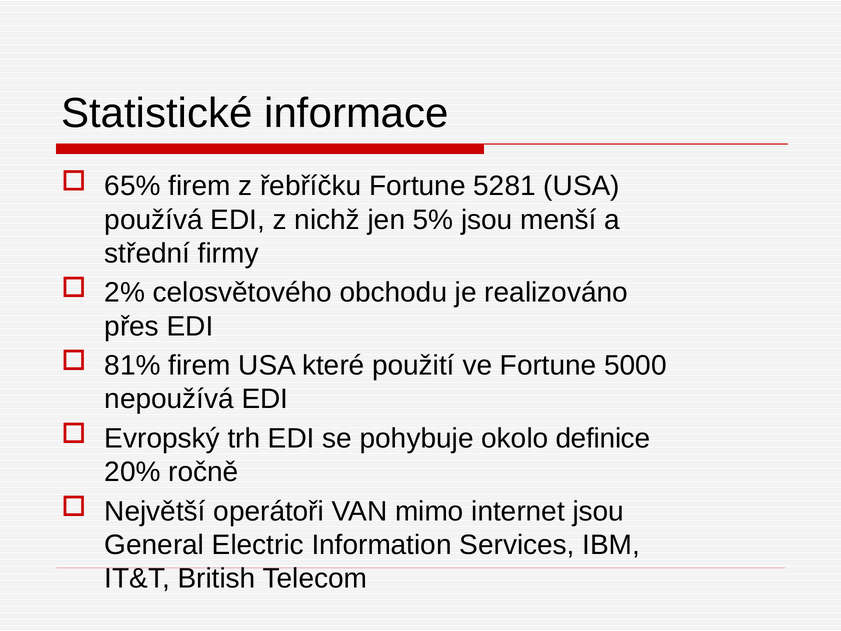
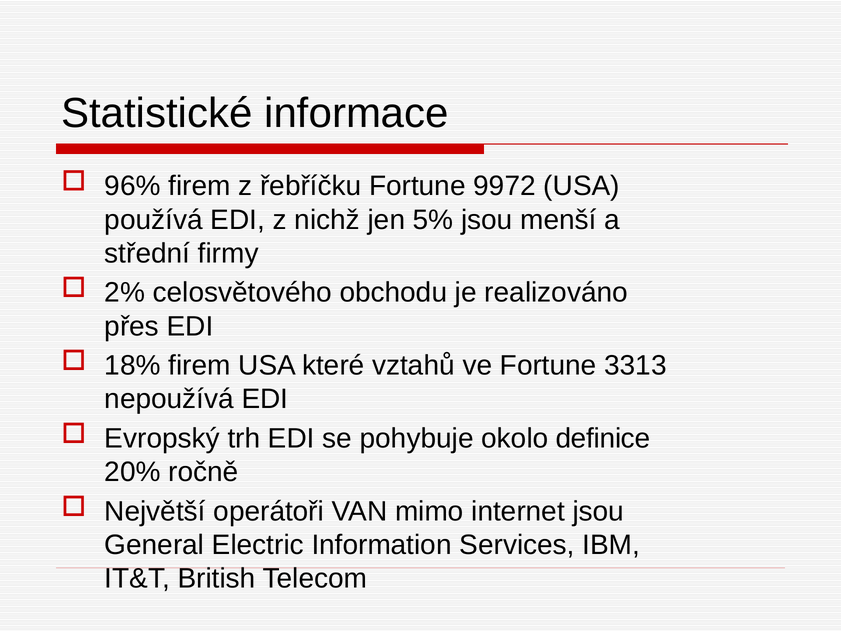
65%: 65% -> 96% (133, 186)
5281: 5281 -> 9972 (505, 186)
81%: 81% -> 18% (133, 365)
použití: použití -> vztahů (413, 365)
5000: 5000 -> 3313 (635, 365)
